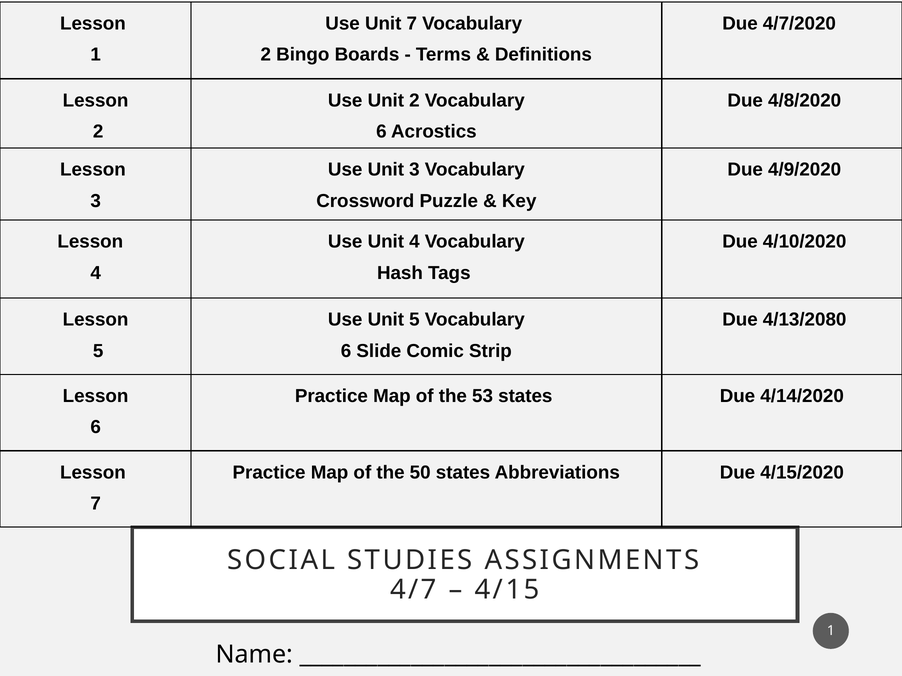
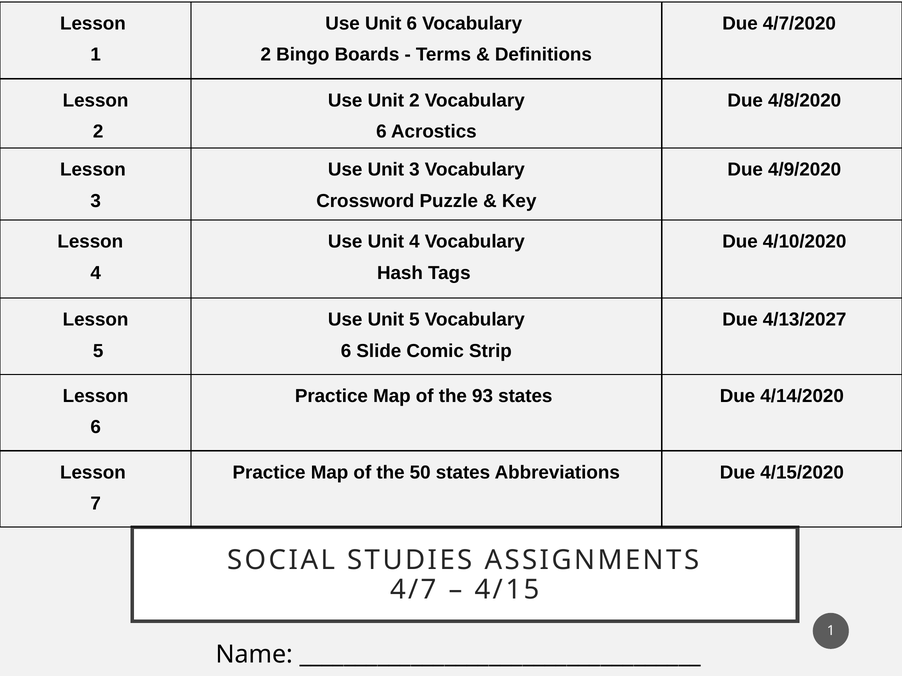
Unit 7: 7 -> 6 (412, 23)
4/13/2080: 4/13/2080 -> 4/13/2027 (805, 320)
53: 53 -> 93 (483, 396)
